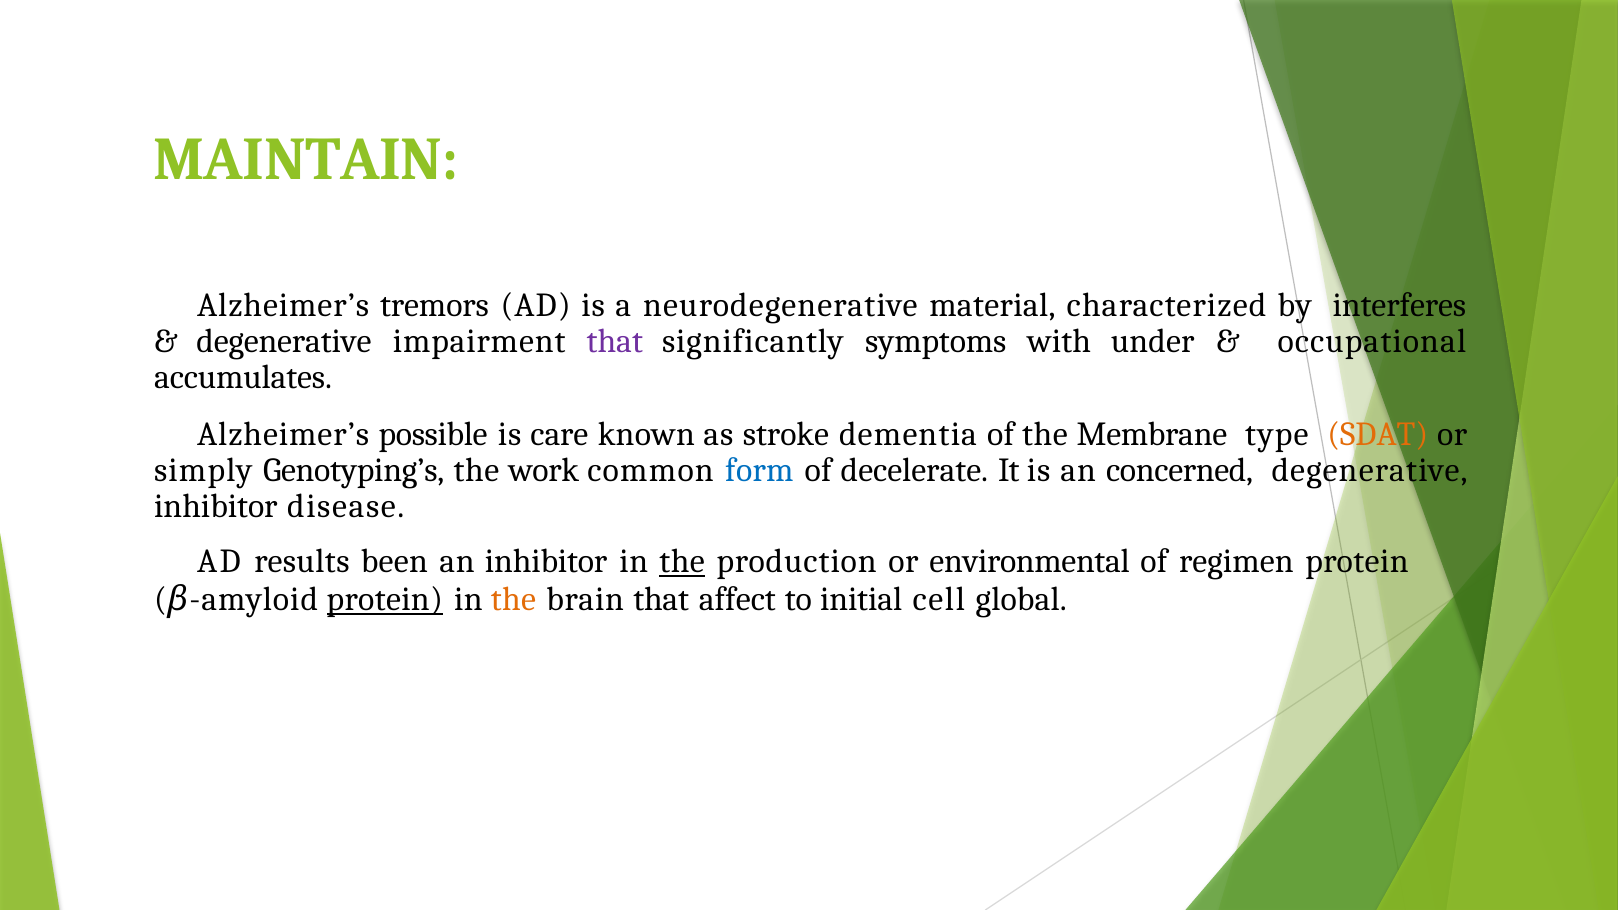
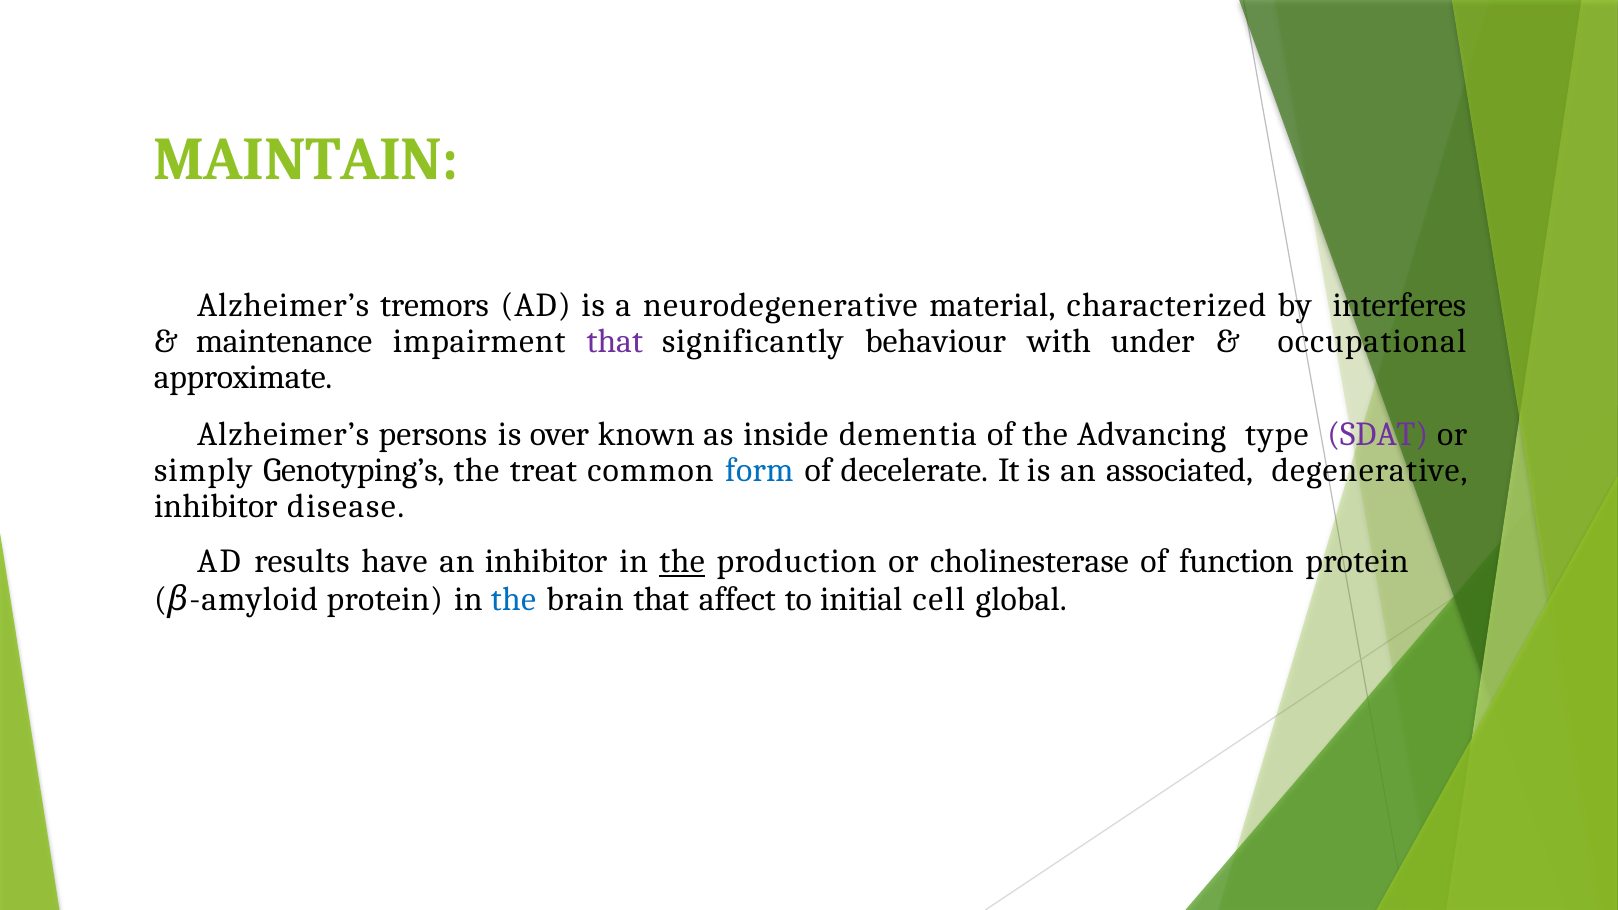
degenerative: degenerative -> maintenance (284, 341)
symptoms: symptoms -> behaviour (936, 341)
accumulates: accumulates -> approximate (243, 377)
possible: possible -> persons (433, 434)
care: care -> over (559, 434)
stroke: stroke -> inside (786, 434)
Membrane: Membrane -> Advancing (1152, 434)
SDAT colour: orange -> purple (1378, 434)
work: work -> treat (543, 470)
concerned: concerned -> associated (1180, 470)
been: been -> have (394, 561)
environmental: environmental -> cholinesterase (1029, 561)
regimen: regimen -> function (1237, 561)
protein underline: present -> none (385, 600)
the colour: orange -> blue (513, 600)
